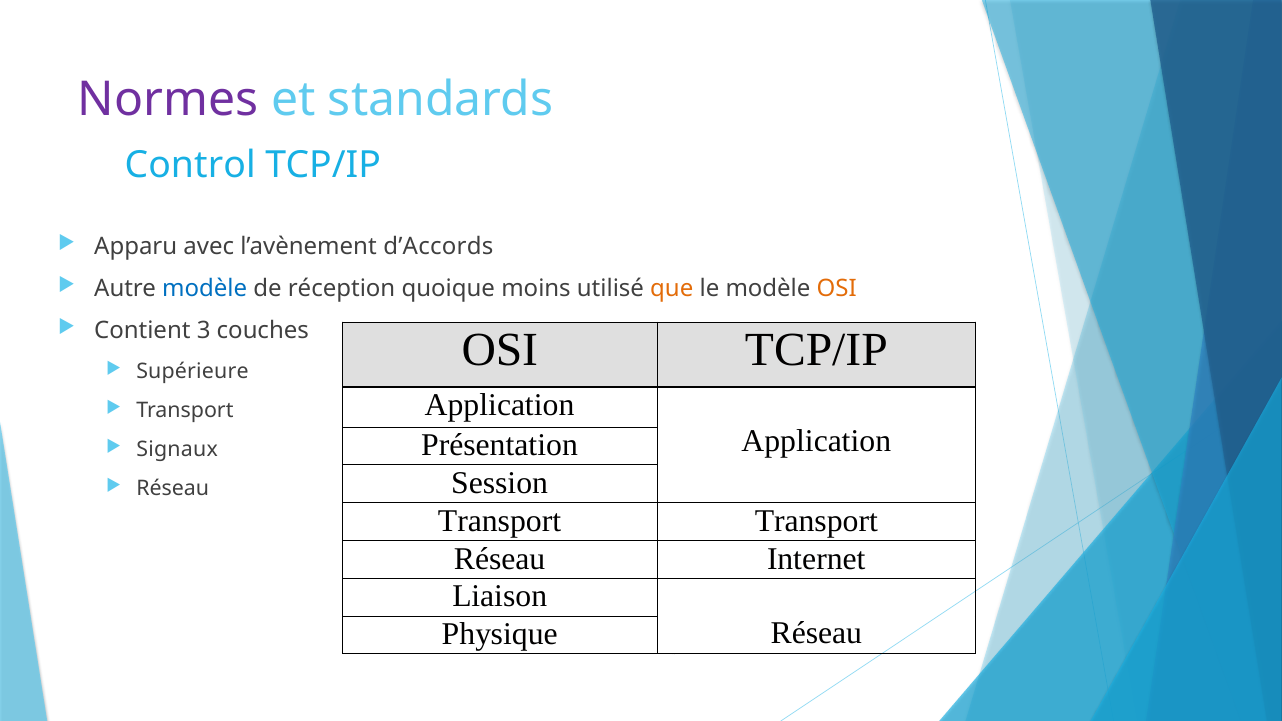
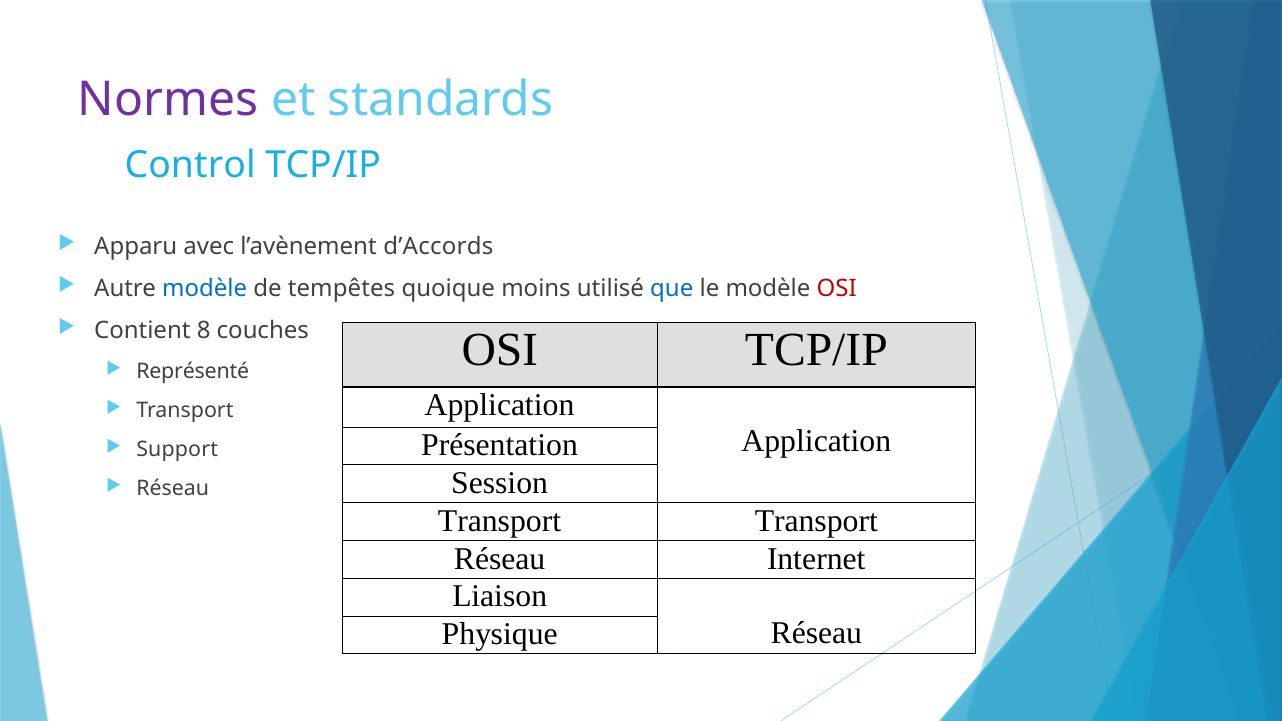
réception: réception -> tempêtes (342, 289)
que colour: orange -> blue (672, 289)
OSI colour: orange -> red (837, 289)
3: 3 -> 8 (204, 331)
Supérieure: Supérieure -> Représenté (193, 372)
Signaux: Signaux -> Support (177, 450)
